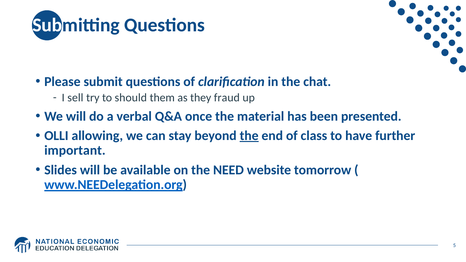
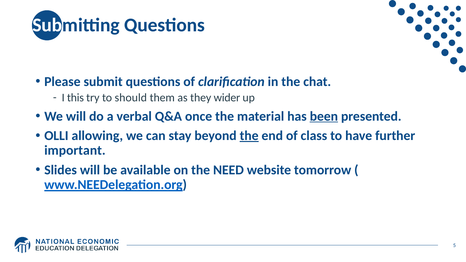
sell: sell -> this (75, 98)
fraud: fraud -> wider (227, 98)
been underline: none -> present (324, 116)
